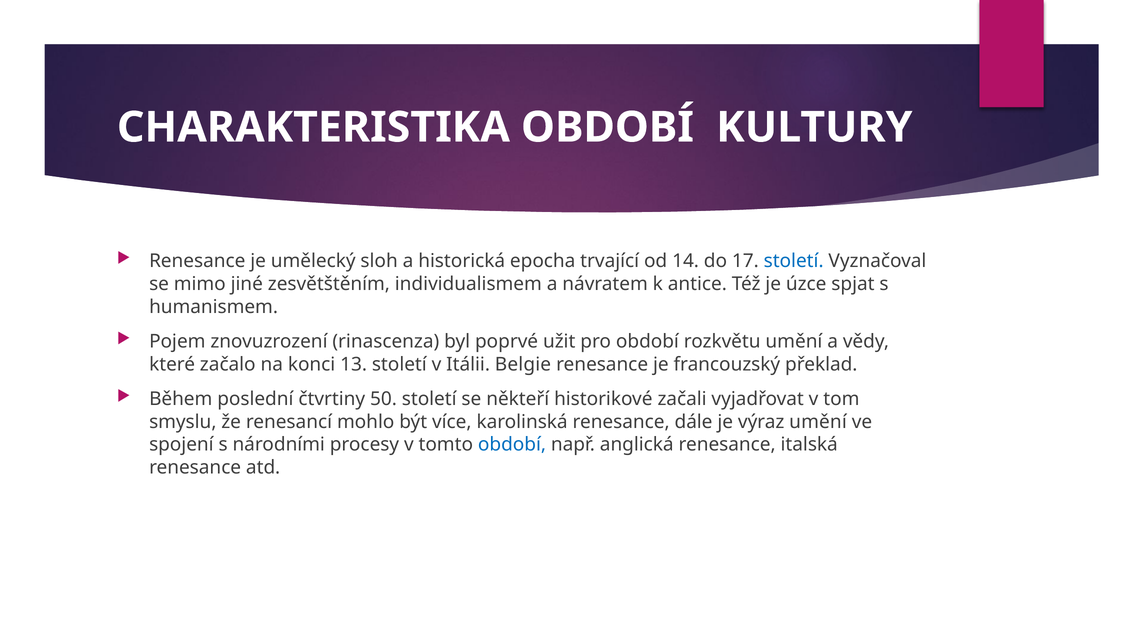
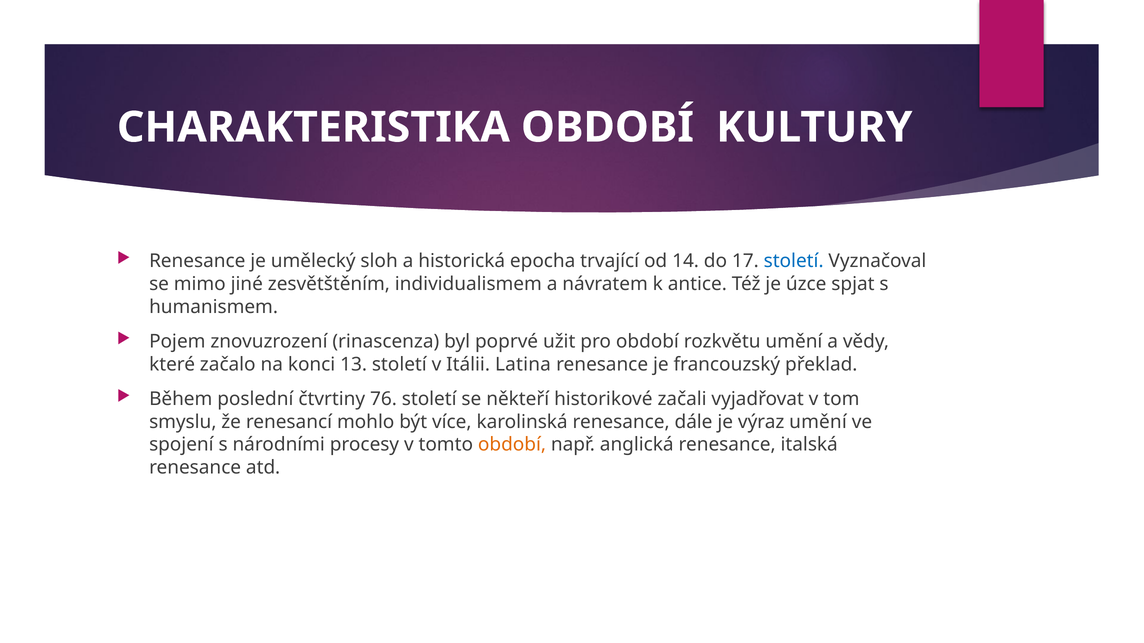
Belgie: Belgie -> Latina (523, 365)
50: 50 -> 76 (384, 399)
období colour: blue -> orange (512, 445)
